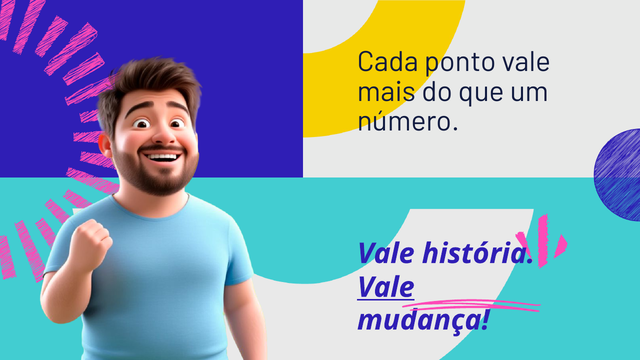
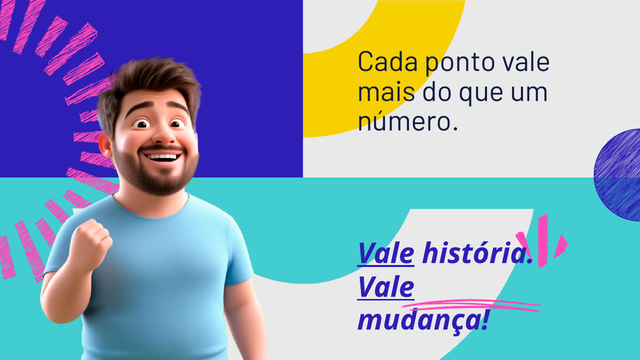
Vale underline: none -> present (386, 254)
